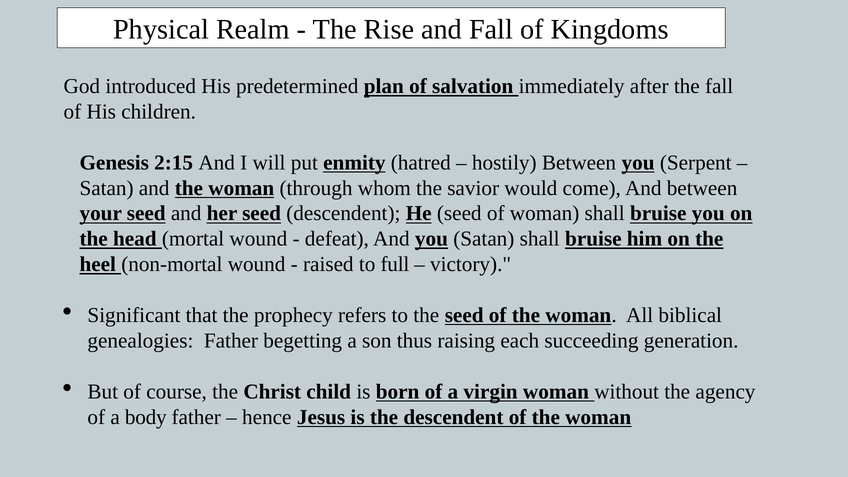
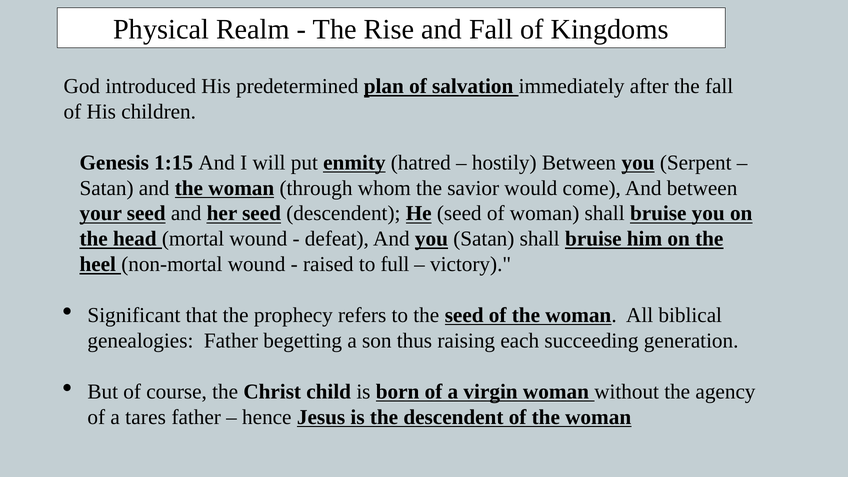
2:15: 2:15 -> 1:15 (174, 163)
body: body -> tares (146, 417)
